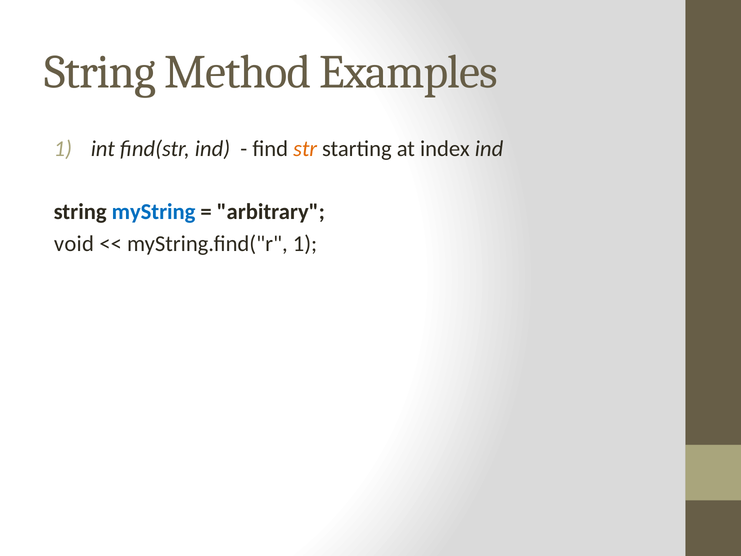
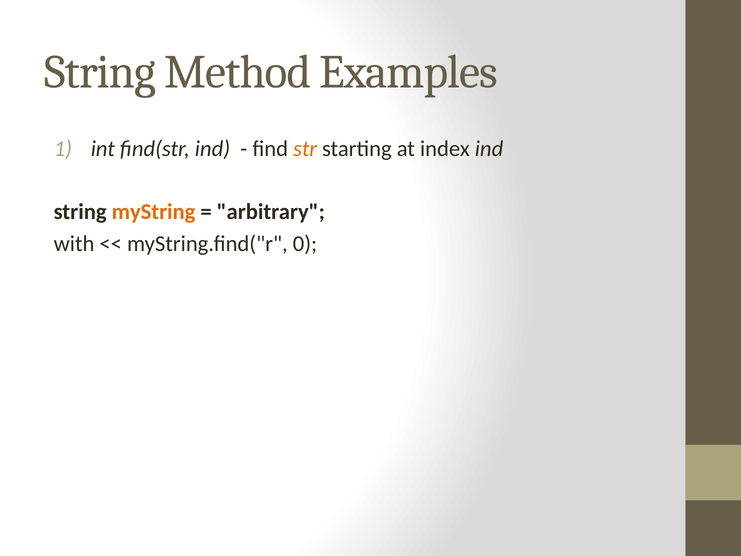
myString colour: blue -> orange (154, 212)
void: void -> with (74, 244)
myString.find("r 1: 1 -> 0 (305, 244)
